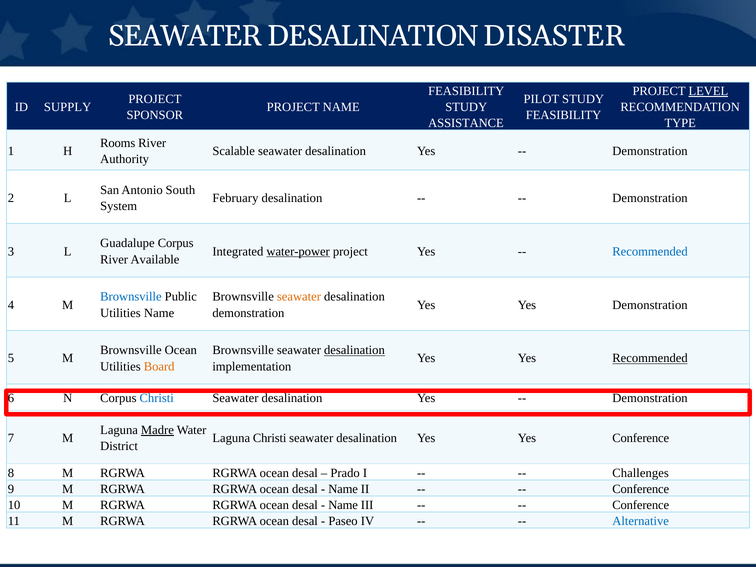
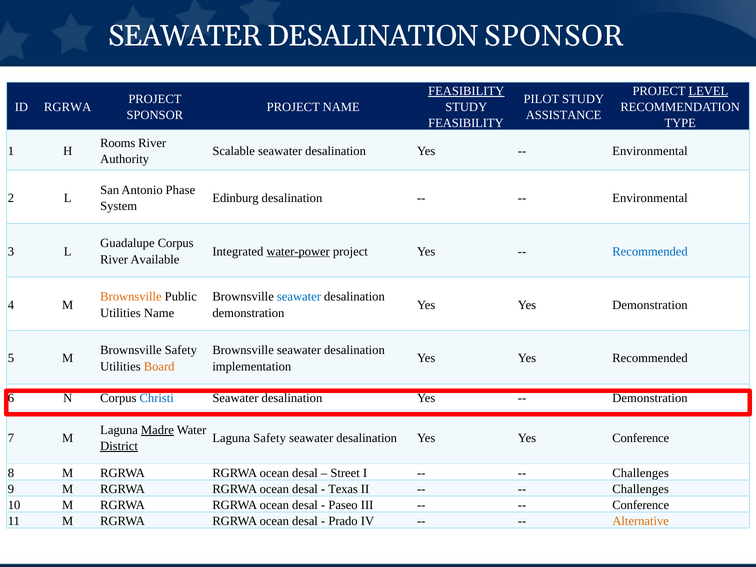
DESALINATION DISASTER: DISASTER -> SPONSOR (554, 36)
FEASIBILITY underline: none -> present (466, 91)
ID SUPPLY: SUPPLY -> RGRWA (68, 107)
FEASIBILITY: FEASIBILITY -> ASSISTANCE (564, 115)
ASSISTANCE: ASSISTANCE -> FEASIBILITY (466, 123)
Demonstration: Demonstration -> Environmental (650, 151)
South: South -> Phase (180, 190)
February: February -> Edinburg (236, 198)
Demonstration: Demonstration -> Environmental (650, 198)
Brownsville colour: blue -> orange (131, 297)
seawater colour: orange -> blue (299, 297)
Brownsville Ocean: Ocean -> Safety (181, 350)
desalination underline: present -> none (354, 350)
Recommended underline: present -> none (650, 358)
Laguna Christi: Christi -> Safety (270, 438)
District underline: none -> present (119, 446)
Prado: Prado -> Street (345, 473)
Name: Name -> Texas (343, 489)
Conference: Conference -> Challenges (641, 489)
Name: Name -> Paseo (343, 505)
Paseo: Paseo -> Prado (343, 521)
Alternative colour: blue -> orange (641, 521)
